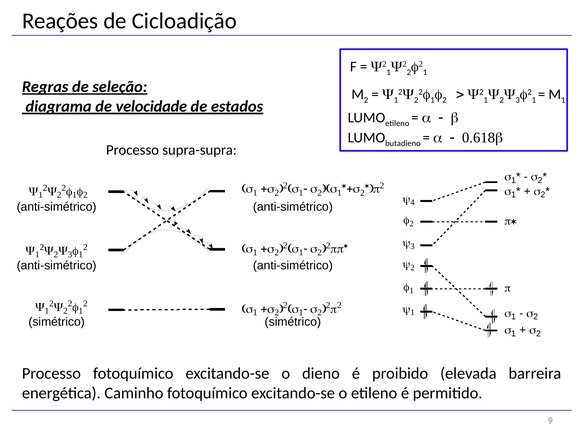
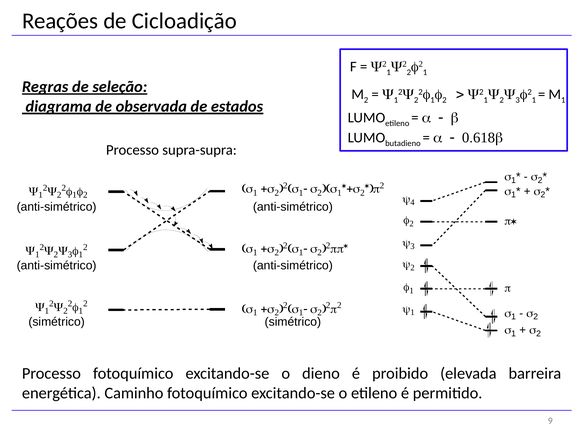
velocidade: velocidade -> observada (151, 107)
